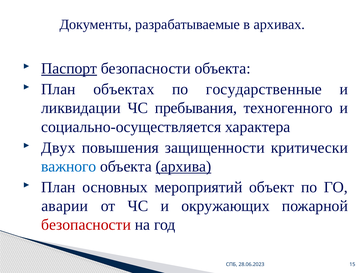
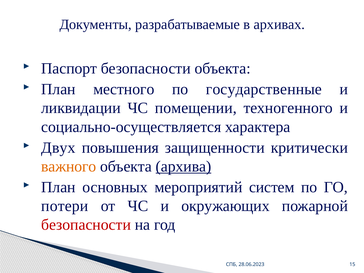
Паспорт underline: present -> none (69, 69)
объектах: объектах -> местного (124, 89)
пребывания: пребывания -> помещении (196, 108)
важного colour: blue -> orange (69, 166)
объект: объект -> систем (272, 187)
аварии: аварии -> потери (65, 206)
